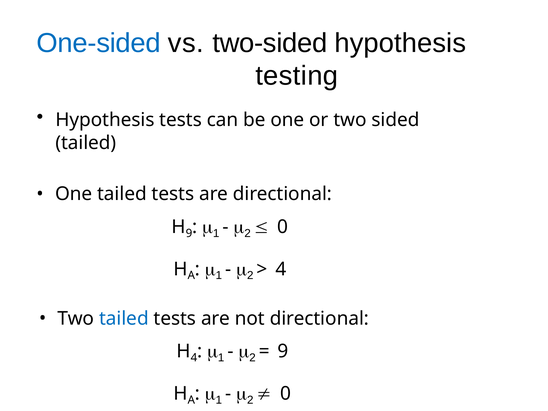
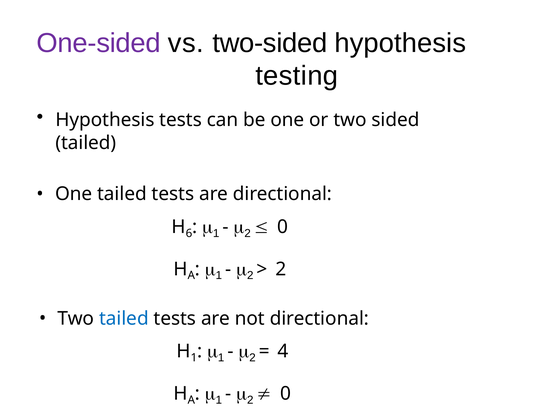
One-sided colour: blue -> purple (99, 43)
9: 9 -> 6 (189, 233)
4: 4 -> 2 (281, 269)
4: 4 -> 1 (194, 358)
9: 9 -> 4 (283, 351)
